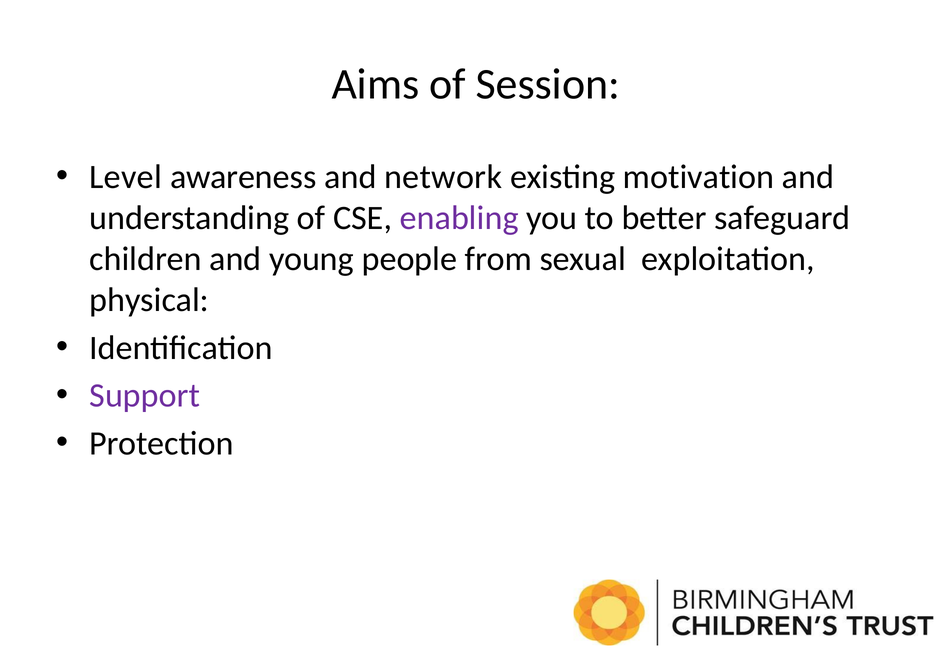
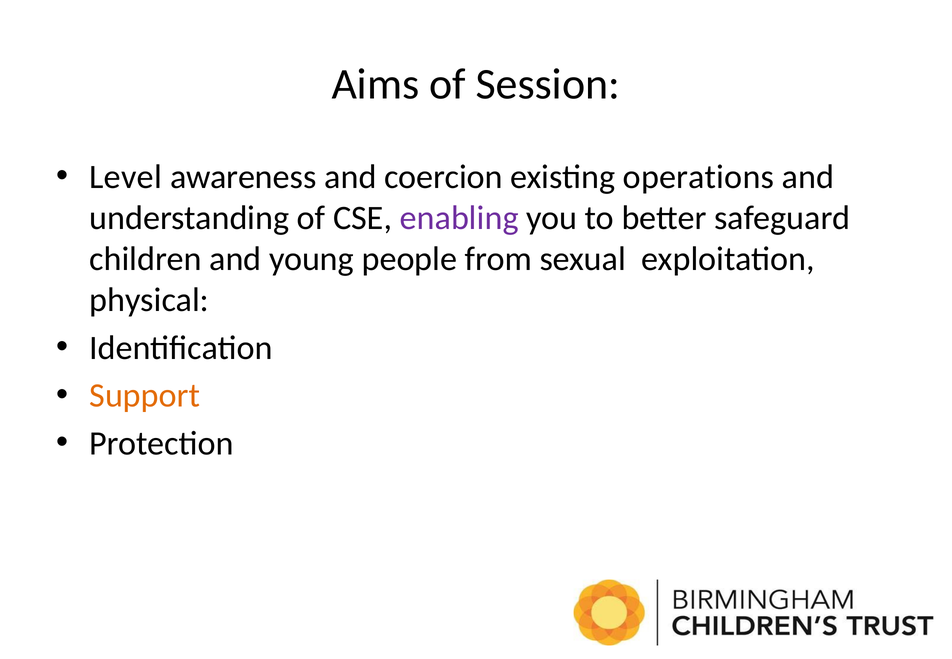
network: network -> coercion (443, 177)
motivation: motivation -> operations (698, 177)
Support colour: purple -> orange (145, 396)
